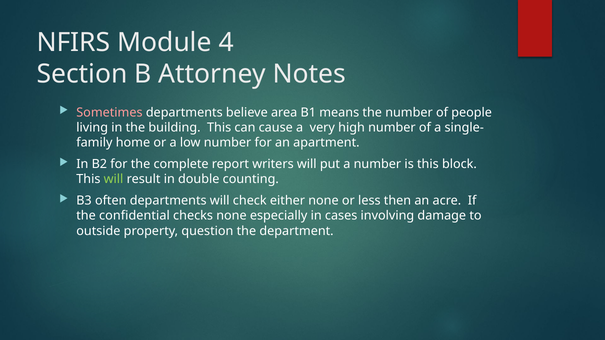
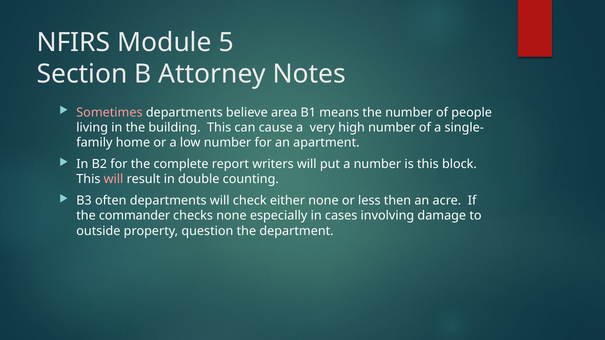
4: 4 -> 5 (226, 42)
will colour: light green -> pink (114, 179)
confidential: confidential -> commander (135, 216)
